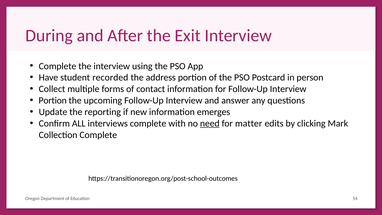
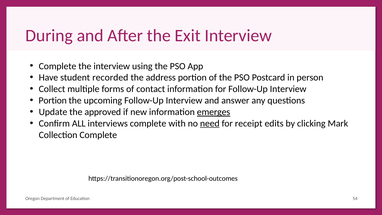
reporting: reporting -> approved (103, 112)
emerges underline: none -> present (214, 112)
matter: matter -> receipt (249, 123)
